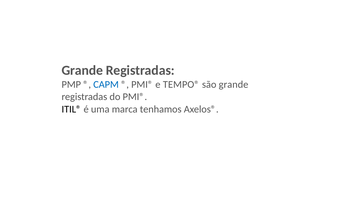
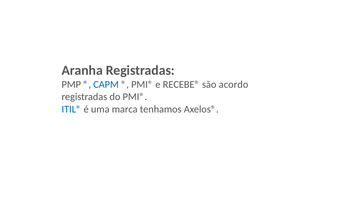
Grande: Grande -> Aranha (82, 70)
TEMPO®: TEMPO® -> RECEBE® (181, 85)
são grande: grande -> acordo (234, 85)
ITIL® colour: black -> blue (71, 109)
